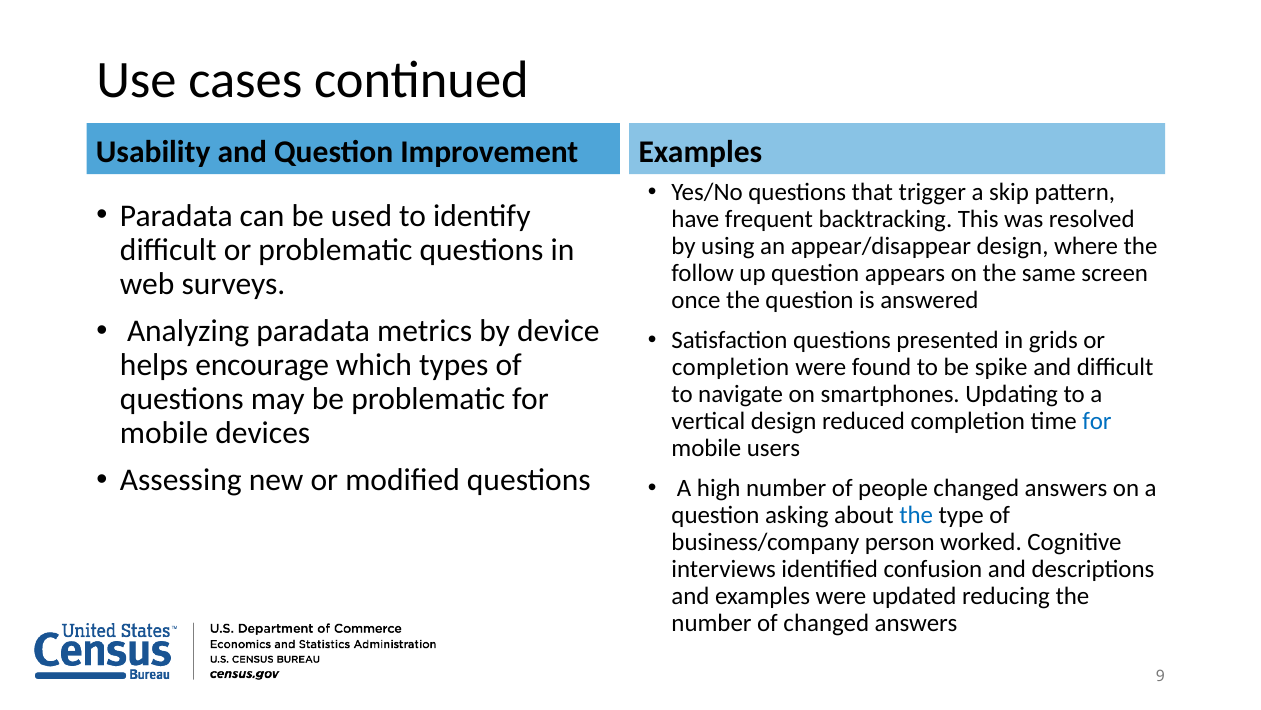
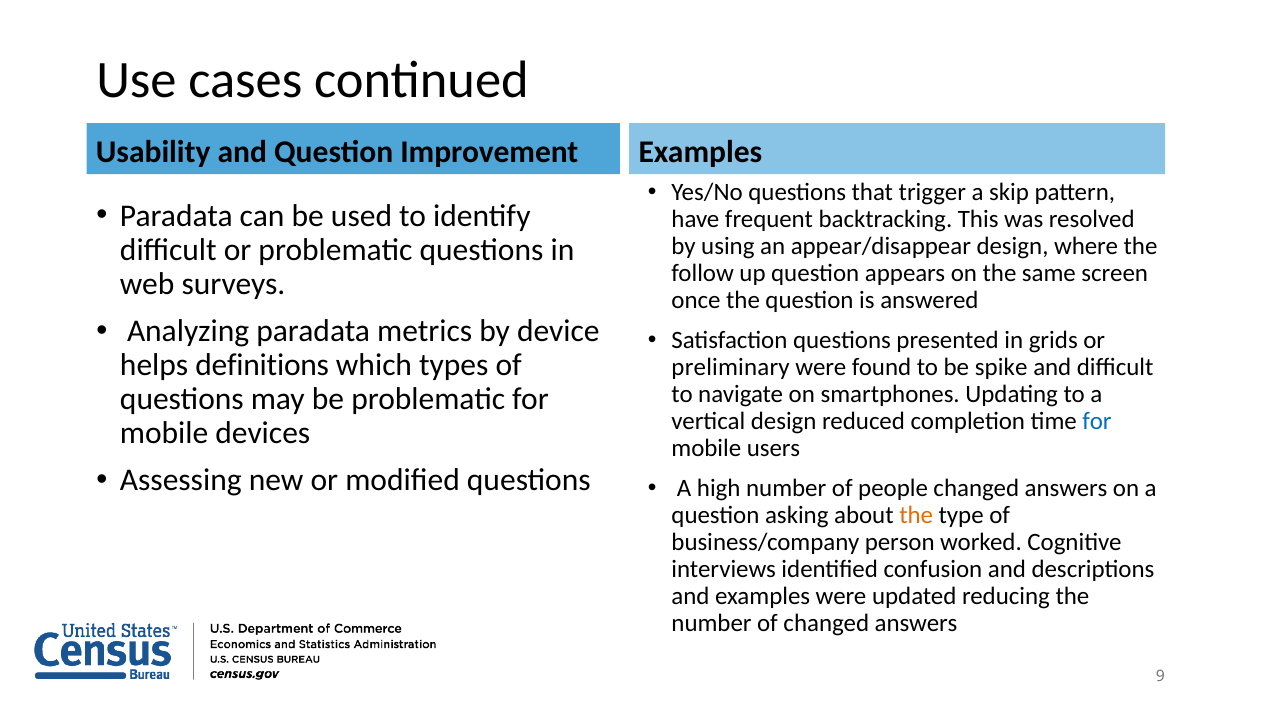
encourage: encourage -> definitions (262, 365)
completion: completion -> preliminary (731, 367)
the colour: blue -> orange (916, 515)
